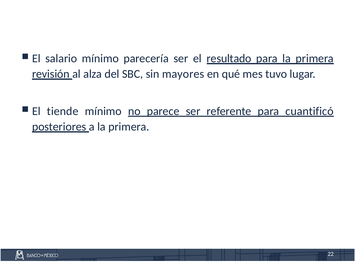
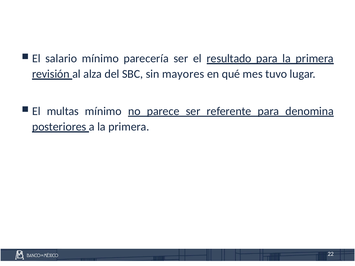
tiende: tiende -> multas (63, 111)
cuantificó: cuantificó -> denomina (310, 111)
